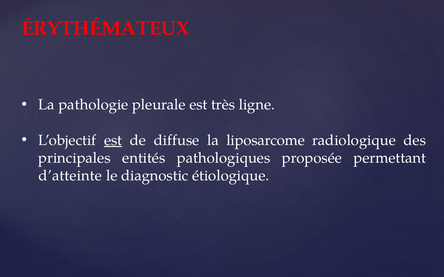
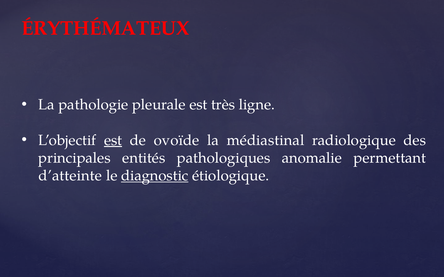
diffuse: diffuse -> ovoïde (177, 140)
liposarcome: liposarcome -> médiastinal (266, 140)
proposée: proposée -> anomalie (312, 158)
diagnostic underline: none -> present (155, 176)
